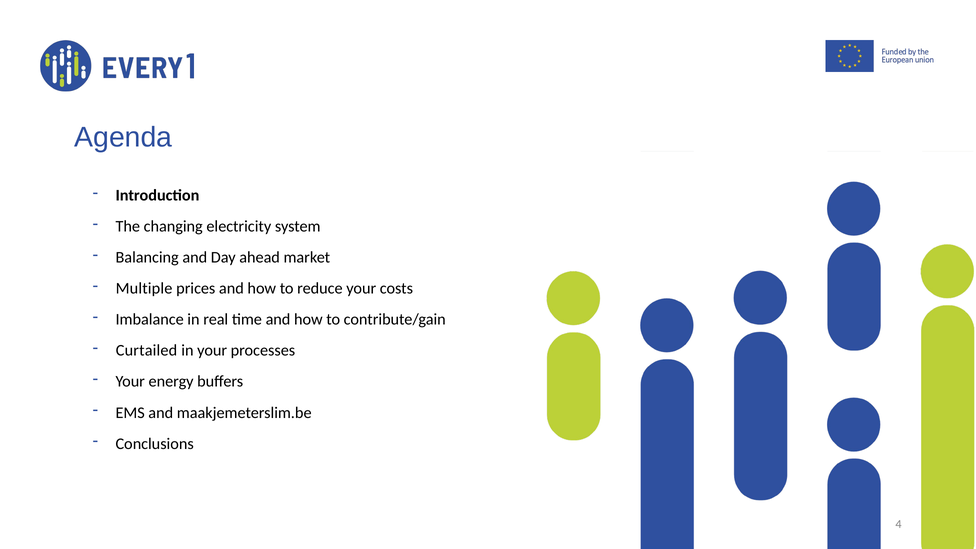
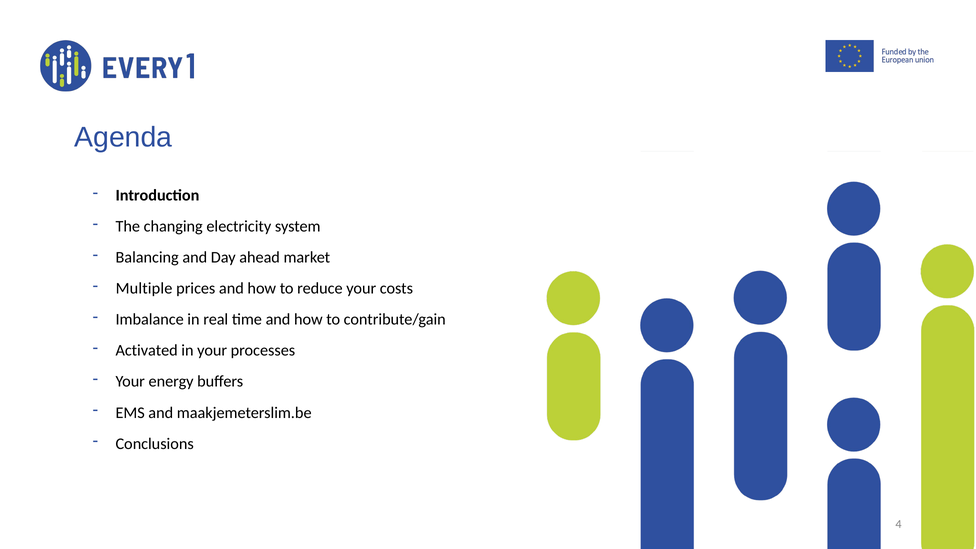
Curtailed: Curtailed -> Activated (147, 351)
